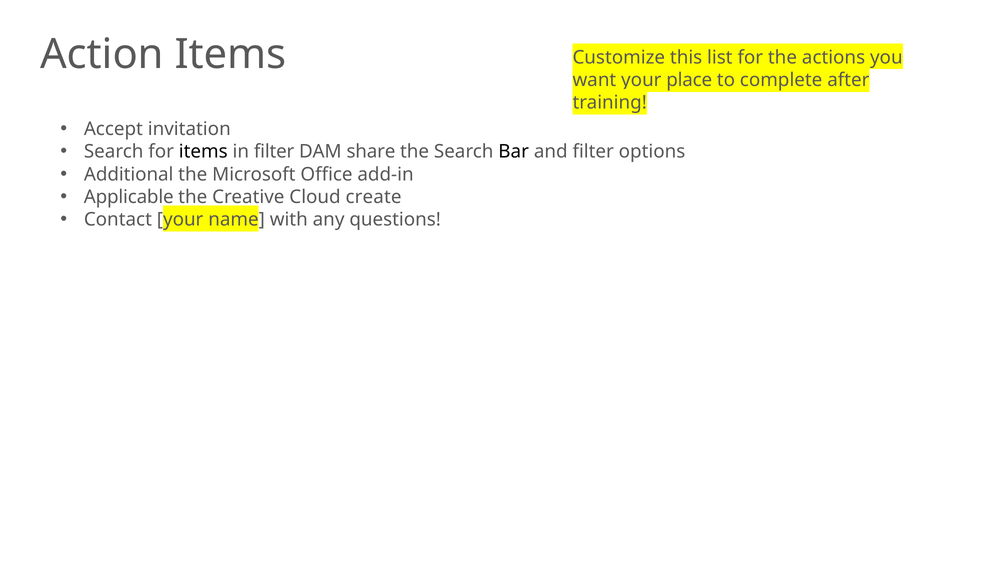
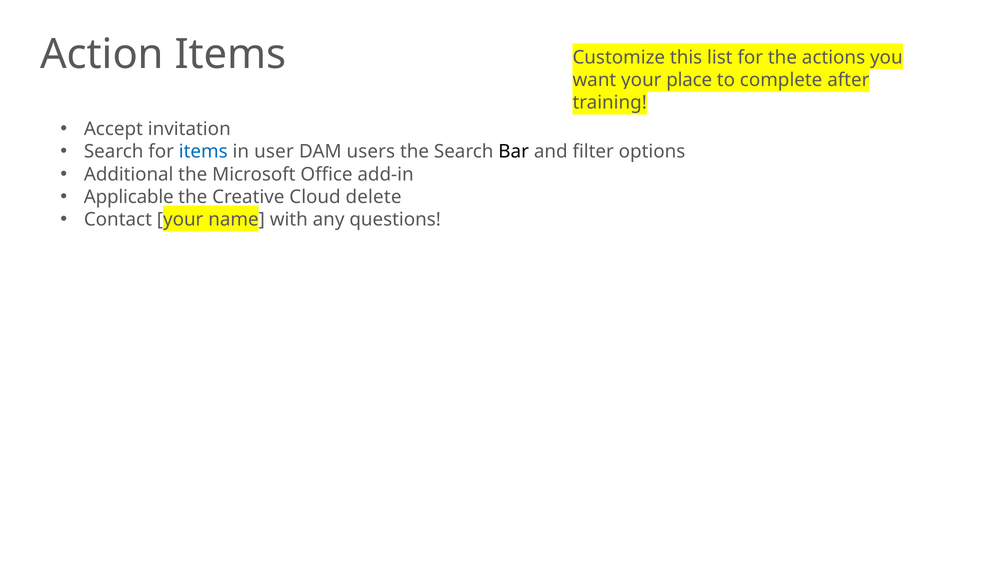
items colour: black -> blue (203, 152)
in filter: filter -> user (274, 152)
share: share -> users (371, 152)
create: create -> delete (374, 197)
